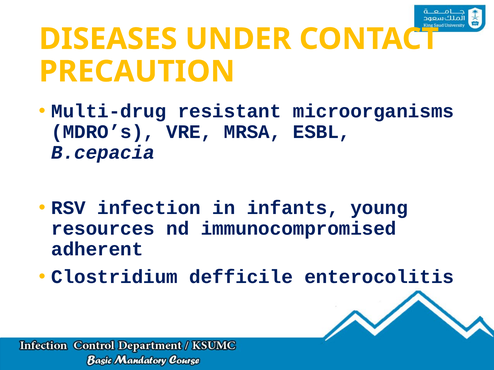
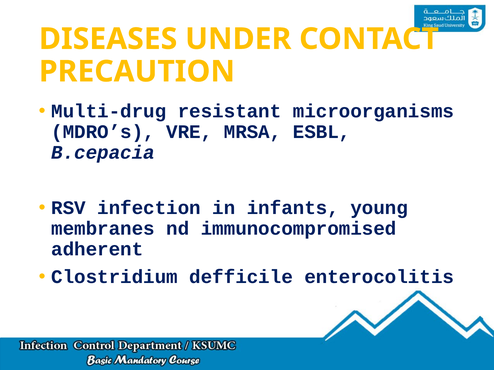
resources: resources -> membranes (103, 229)
